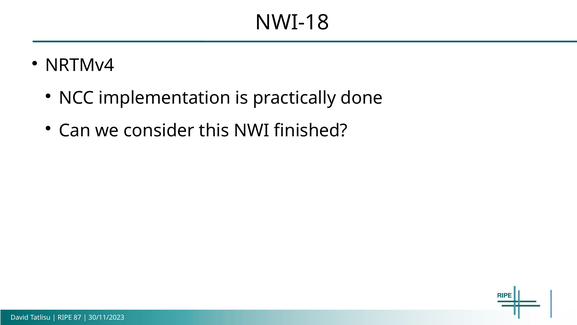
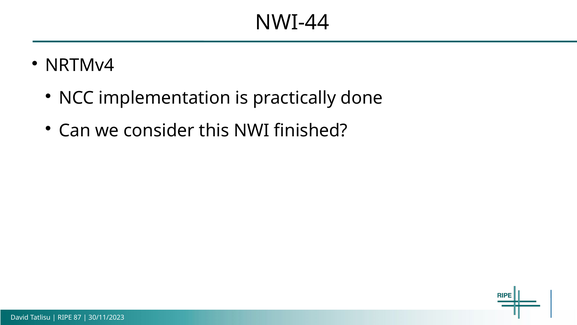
NWI-18: NWI-18 -> NWI-44 (292, 23)
